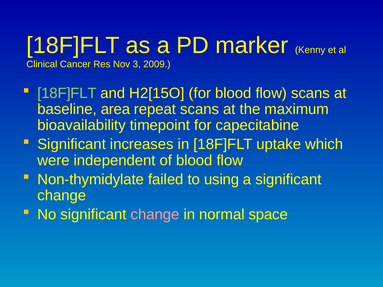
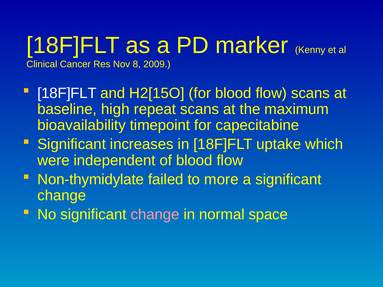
3: 3 -> 8 (137, 64)
18F]FLT colour: light green -> white (67, 93)
area: area -> high (115, 109)
using: using -> more (221, 180)
